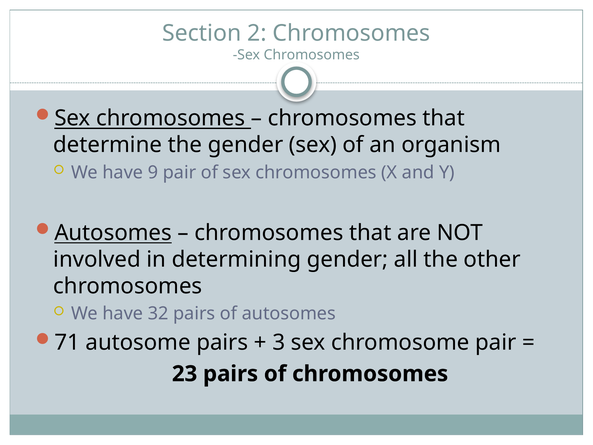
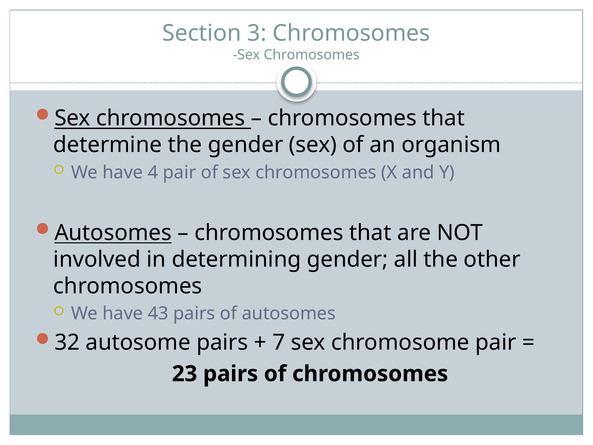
2: 2 -> 3 (257, 33)
9: 9 -> 4 (153, 172)
32: 32 -> 43 (158, 313)
71: 71 -> 32 (67, 342)
3: 3 -> 7 (279, 342)
